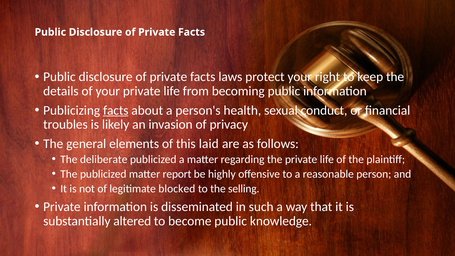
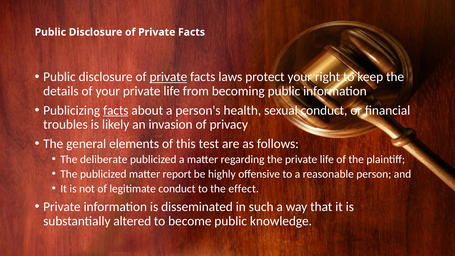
private underline: none -> present (168, 77)
laid: laid -> test (209, 144)
legitimate blocked: blocked -> conduct (177, 189)
selling: selling -> effect (244, 189)
